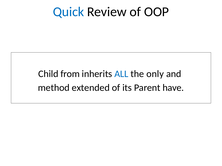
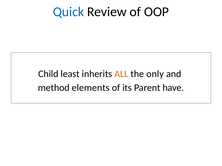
from: from -> least (70, 74)
ALL colour: blue -> orange (121, 74)
extended: extended -> elements (91, 88)
